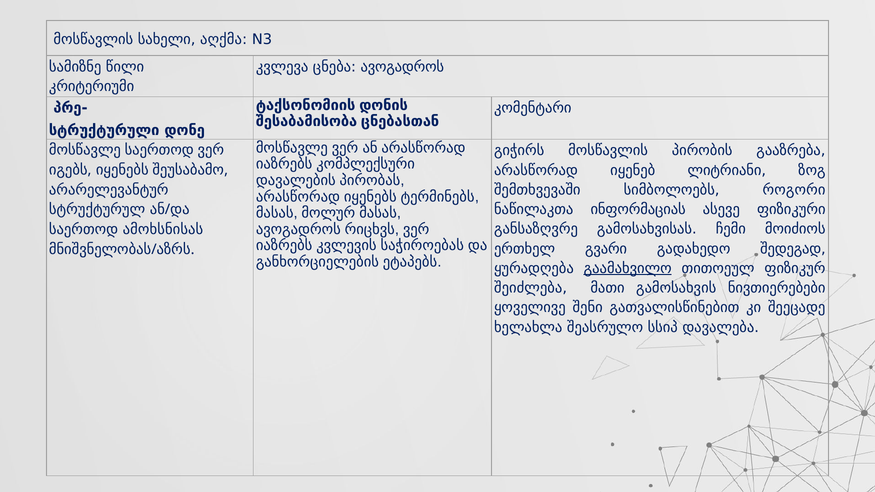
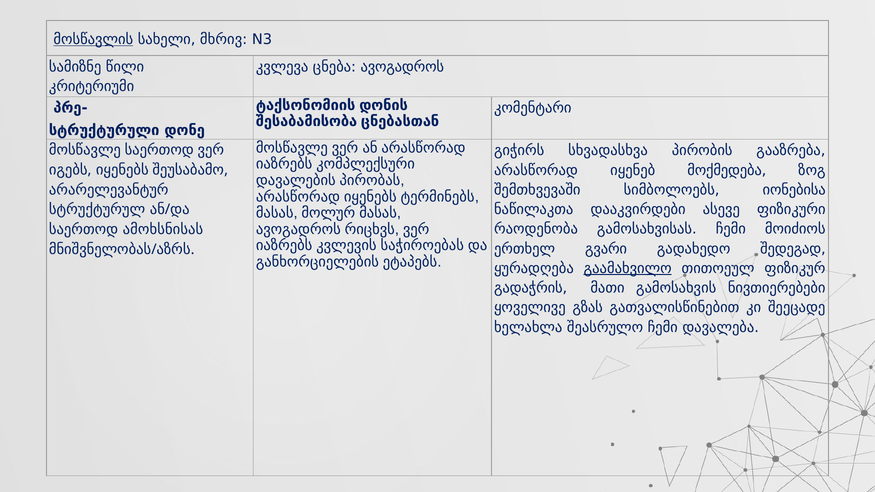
მოსწავლის underline: none -> present (93, 40)
აღქმა: აღქმა -> მხრივ (224, 40)
გიჭირს მოსწავლის: მოსწავლის -> სხვადასხვა (608, 151)
ლიტრიანი: ლიტრიანი -> მოქმედება (727, 170)
როგორი: როგორი -> იონებისა (794, 190)
ინფორმაციას: ინფორმაციას -> დააკვირდები (638, 210)
განსაზღვრე: განსაზღვრე -> რაოდენობა (536, 229)
შეიძლება: შეიძლება -> გადაჭრის (531, 288)
შენი: შენი -> გზას (588, 308)
შეასრულო სსიპ: სსიპ -> ჩემი (663, 327)
